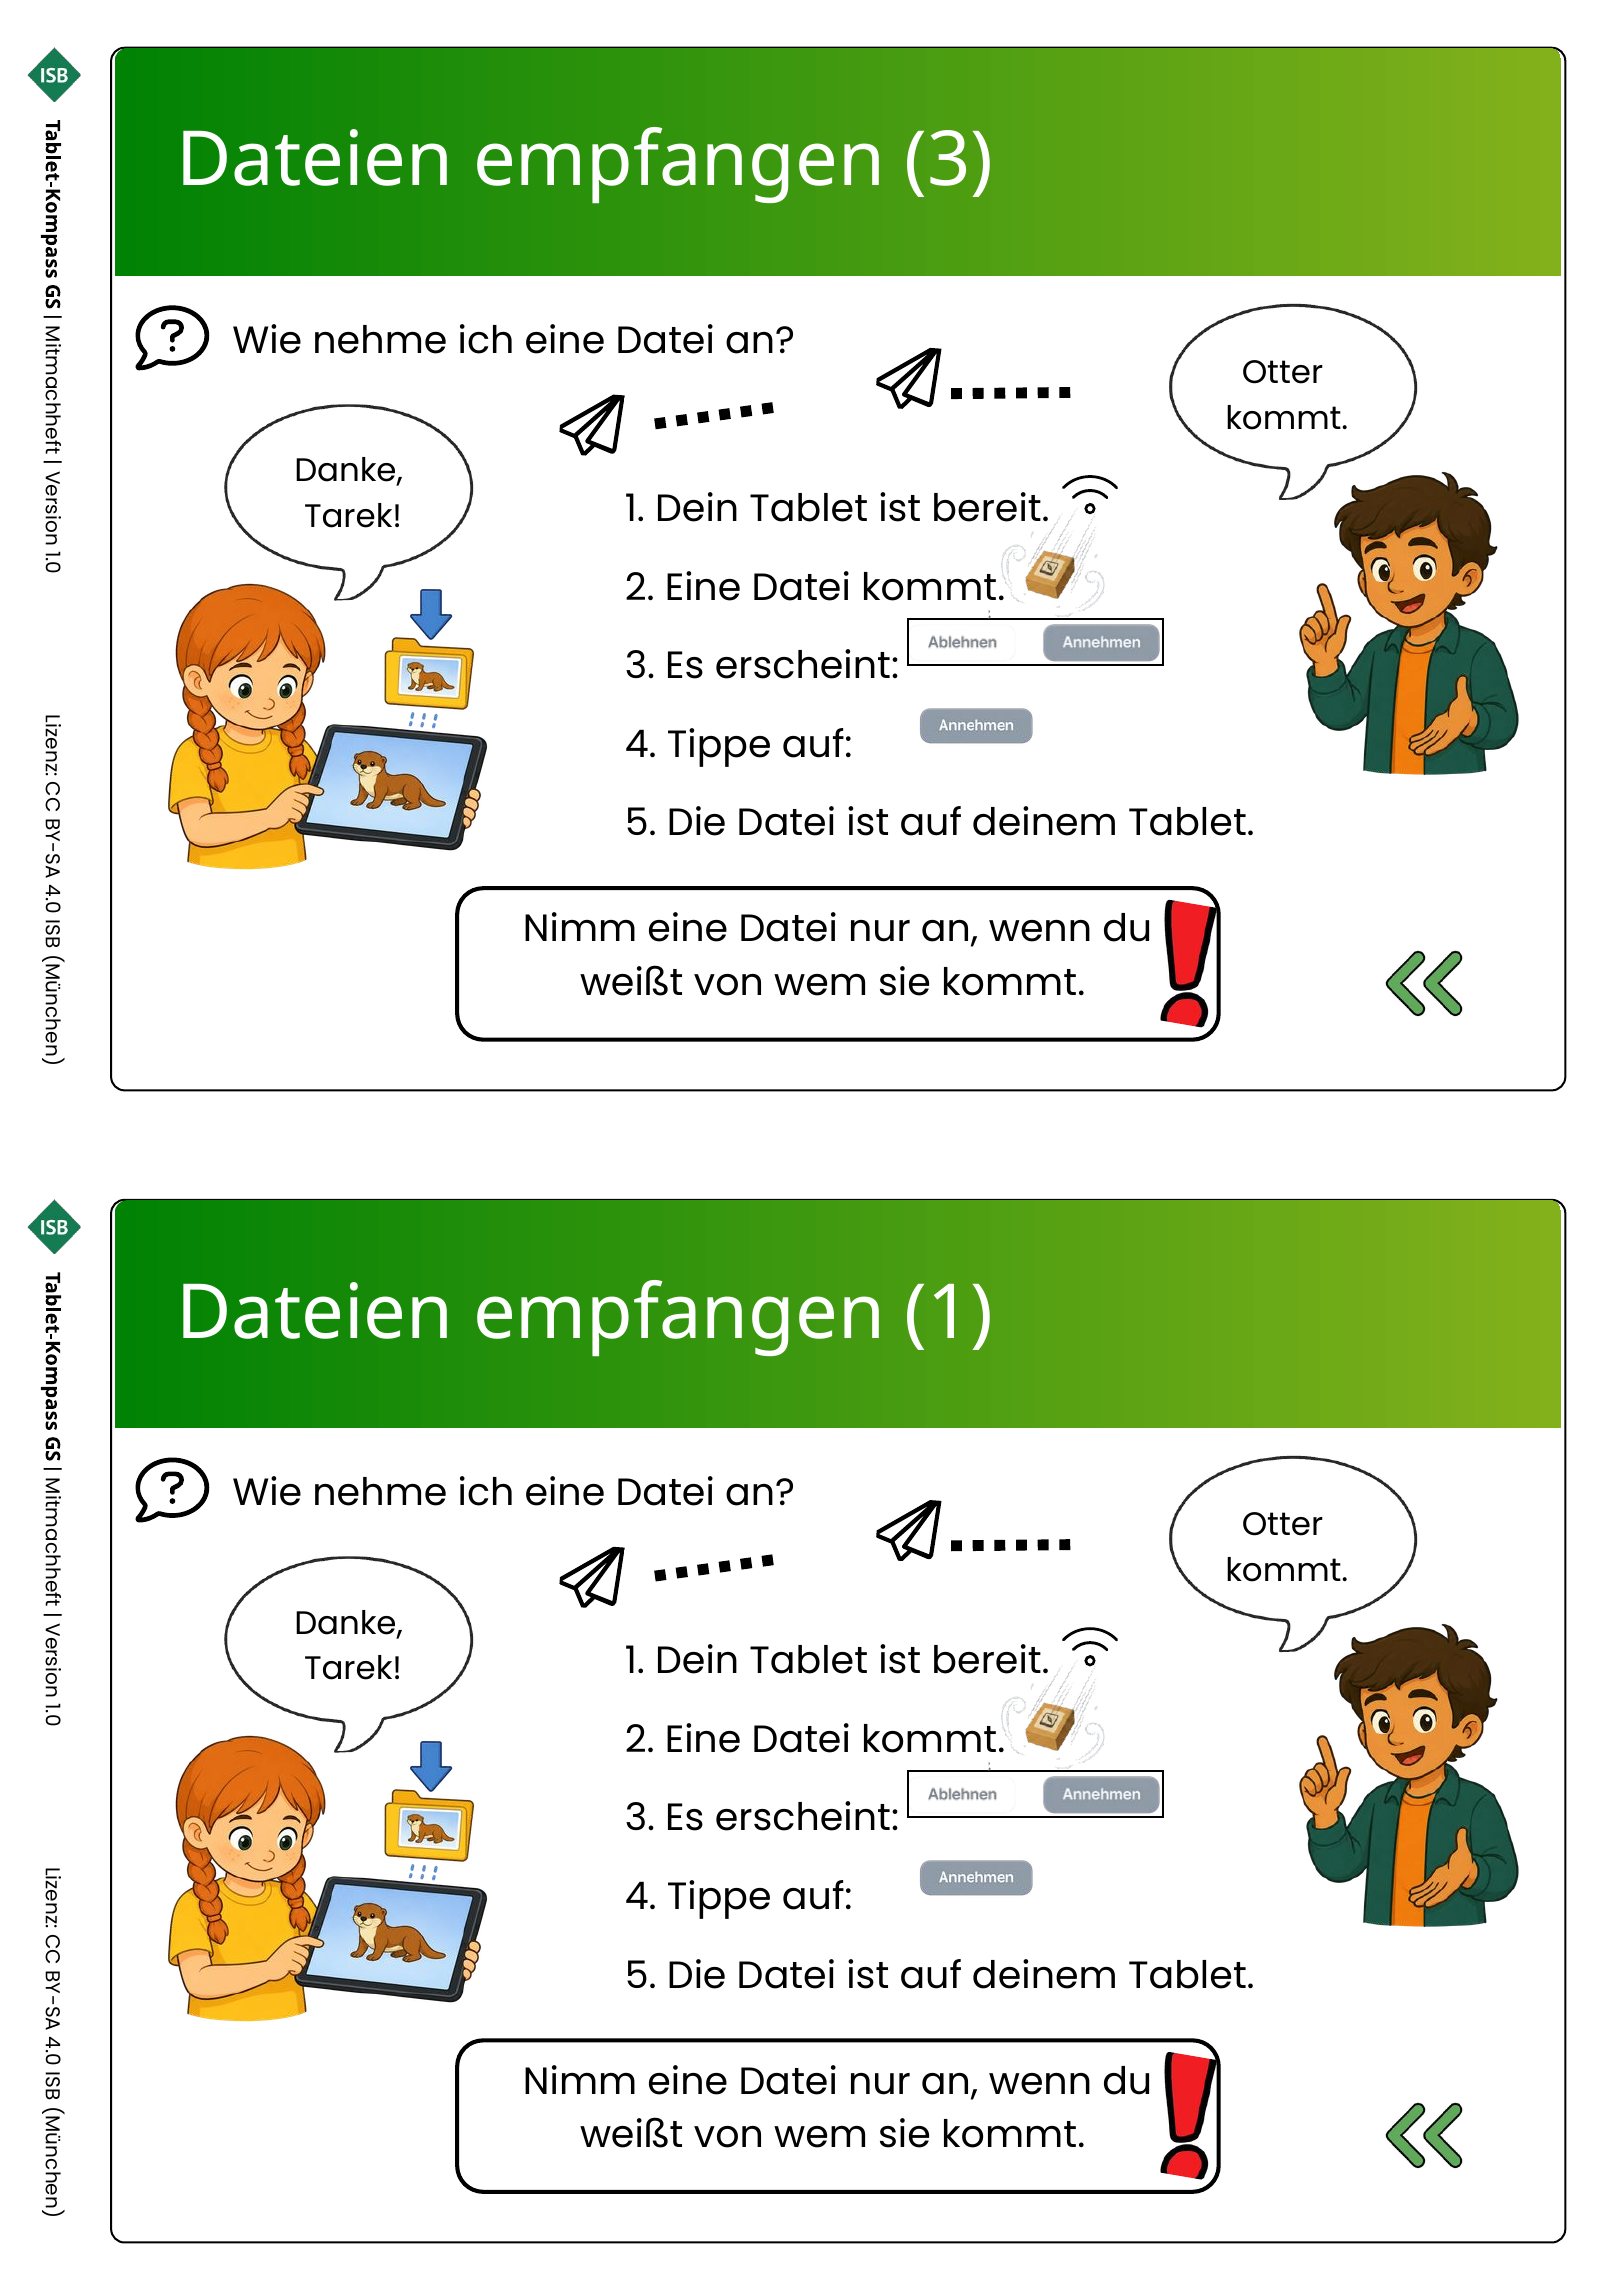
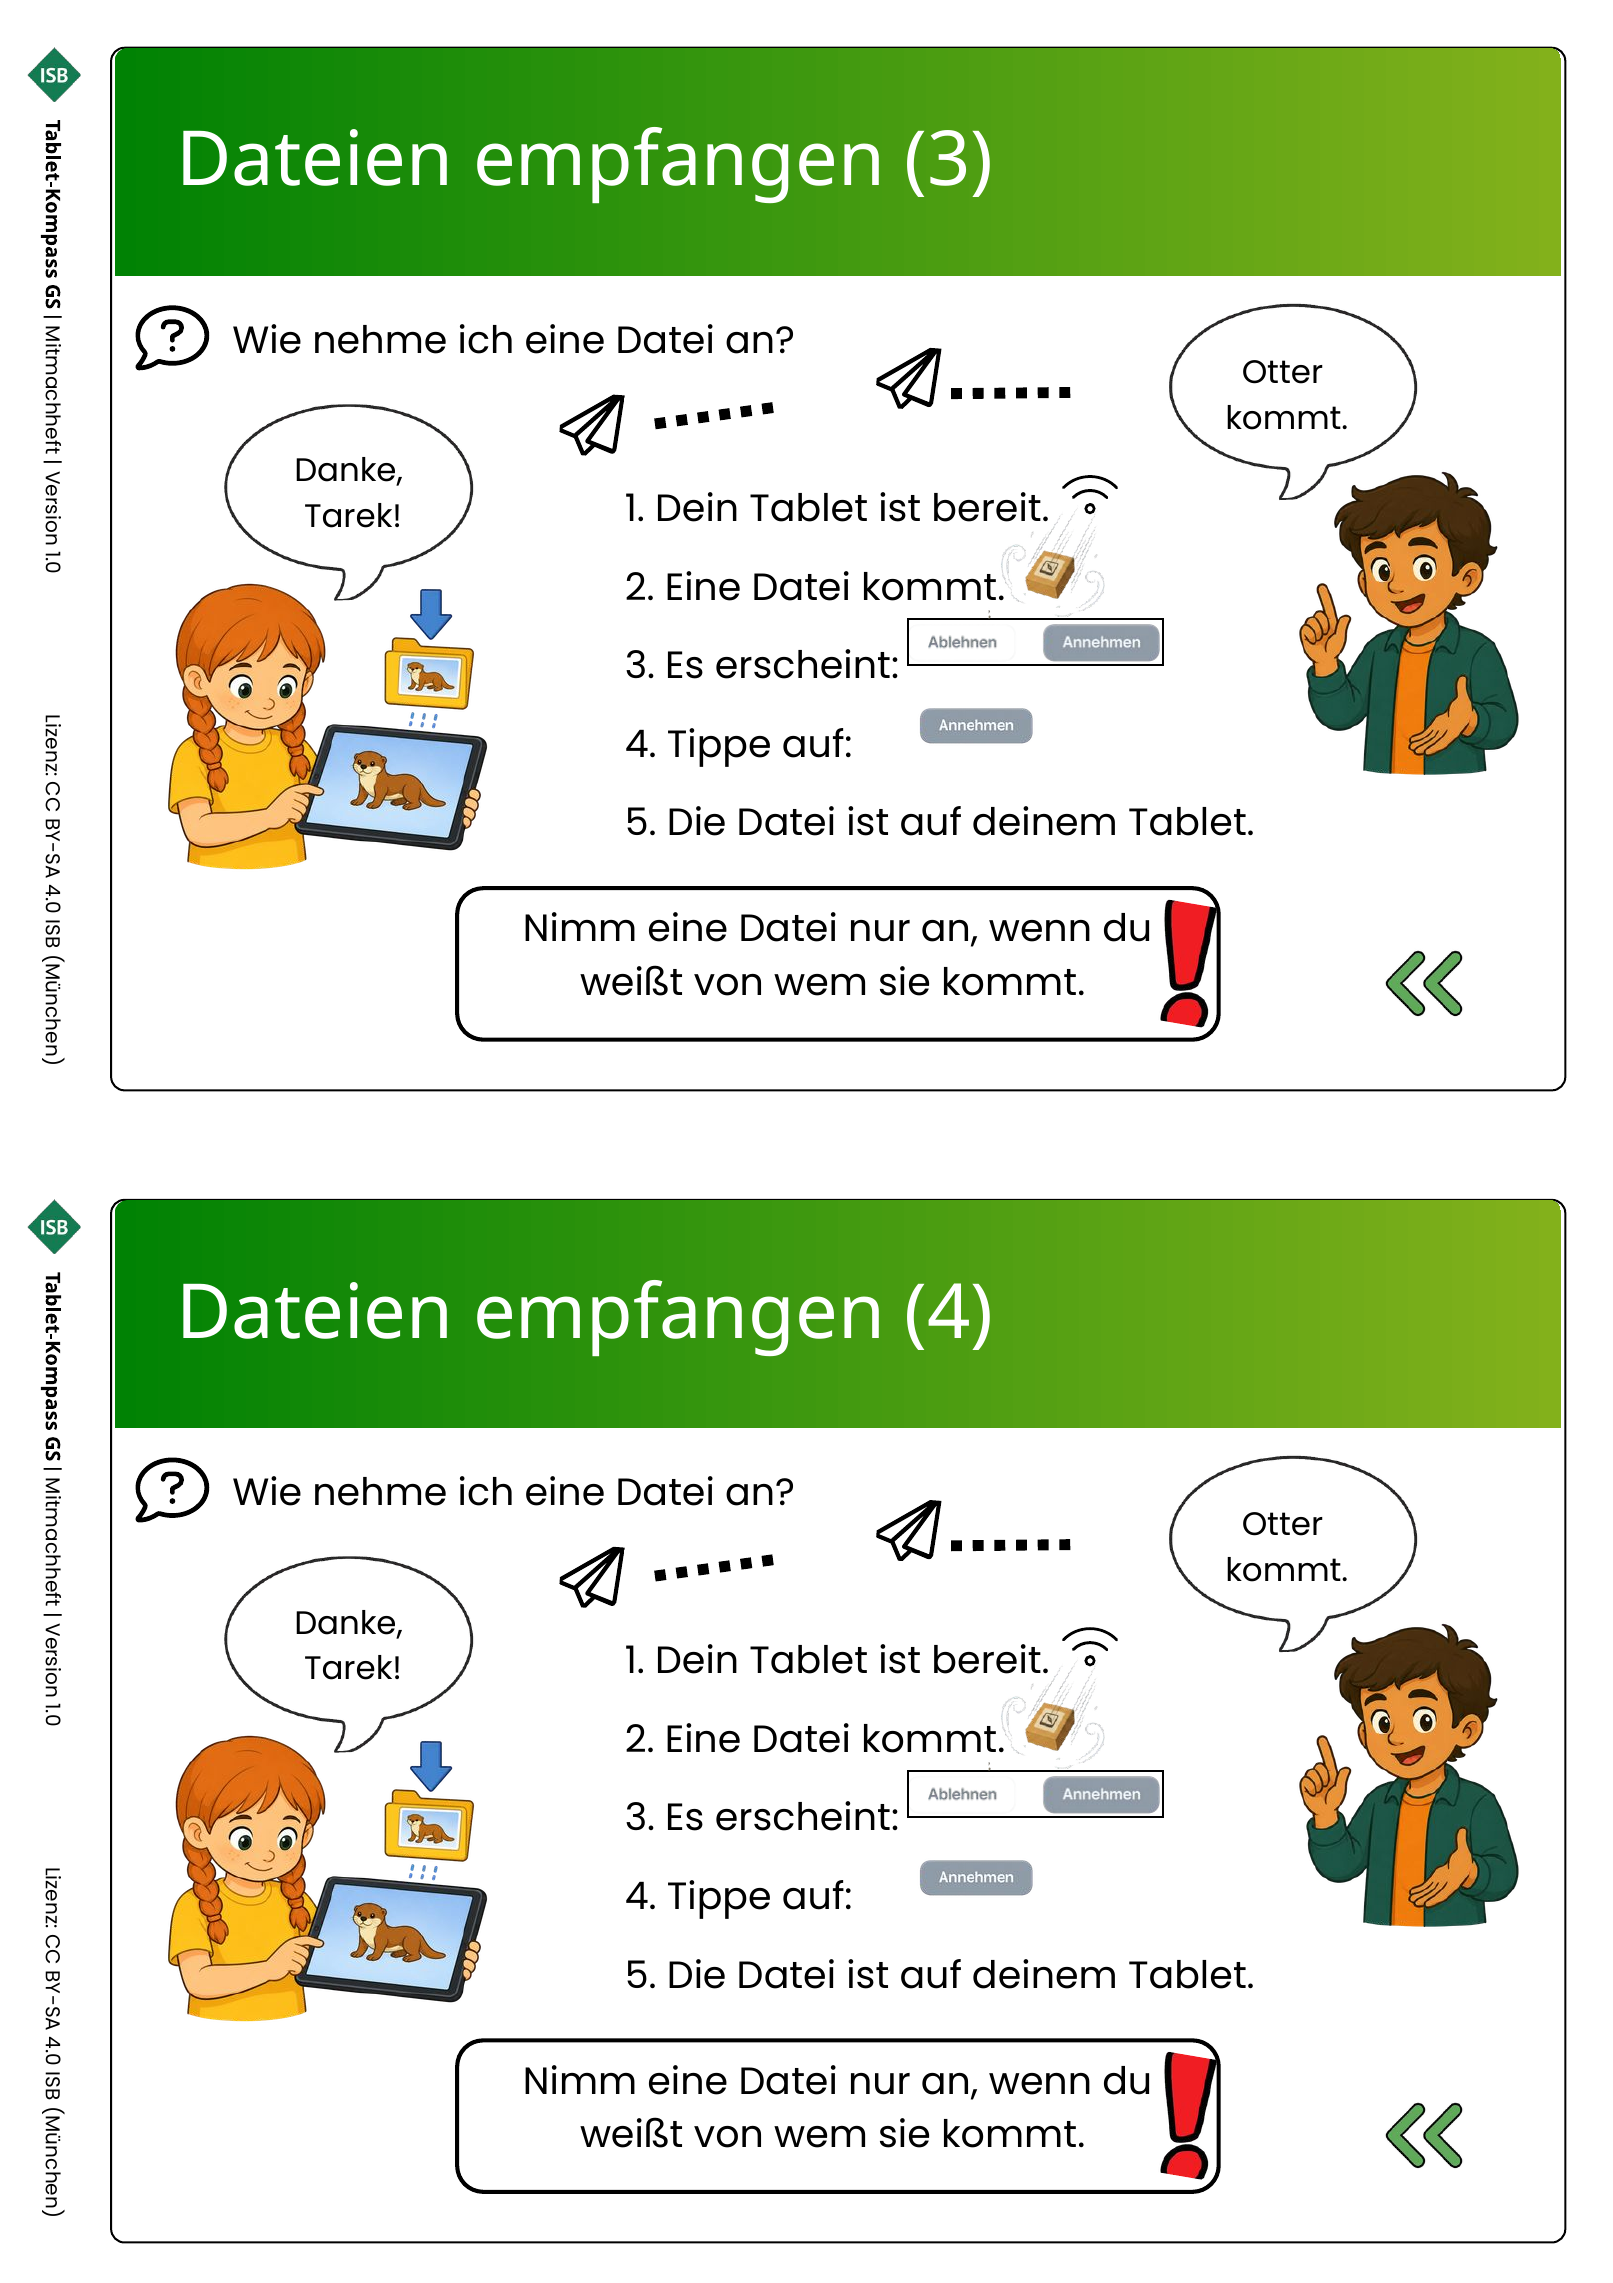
empfangen 1: 1 -> 4 (949, 1313)
